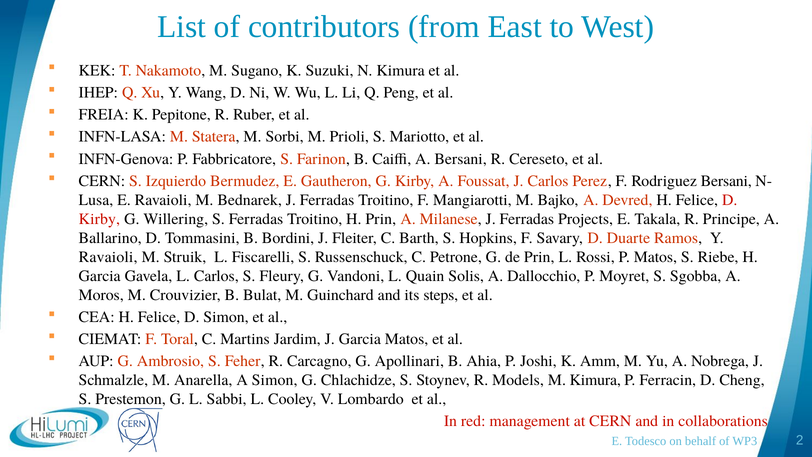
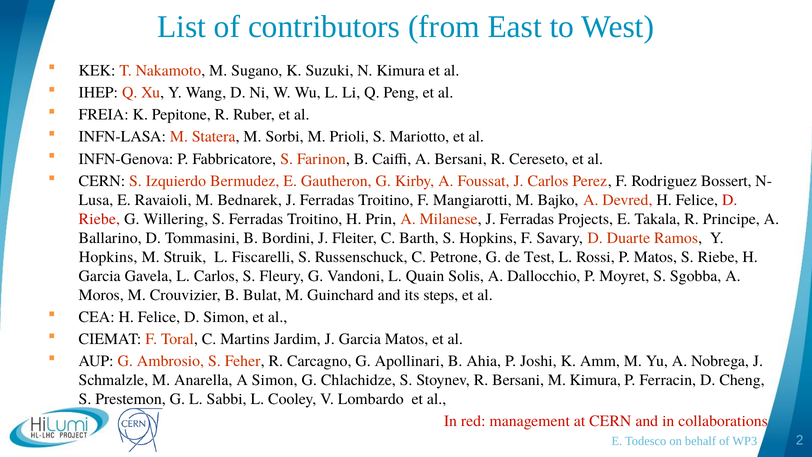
Rodriguez Bersani: Bersani -> Bossert (726, 181)
Kirby: Kirby -> Riebe (99, 219)
Ravaioli: Ravaioli -> Hopkins (108, 257)
de Prin: Prin -> Test (539, 257)
R Models: Models -> Bersani (518, 380)
